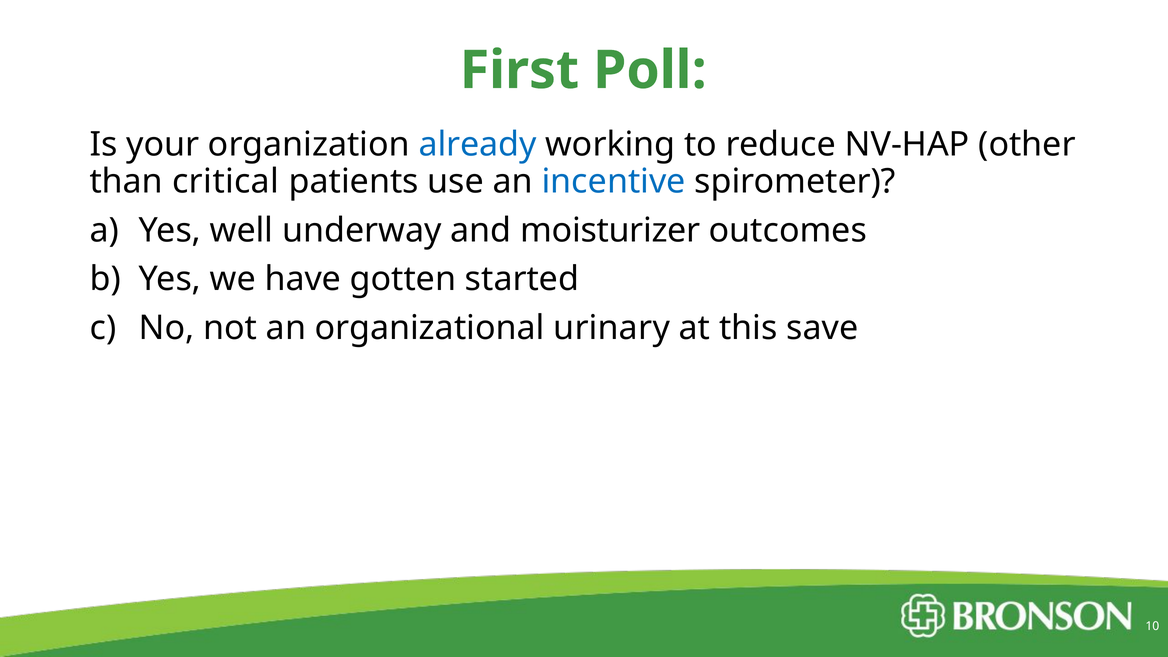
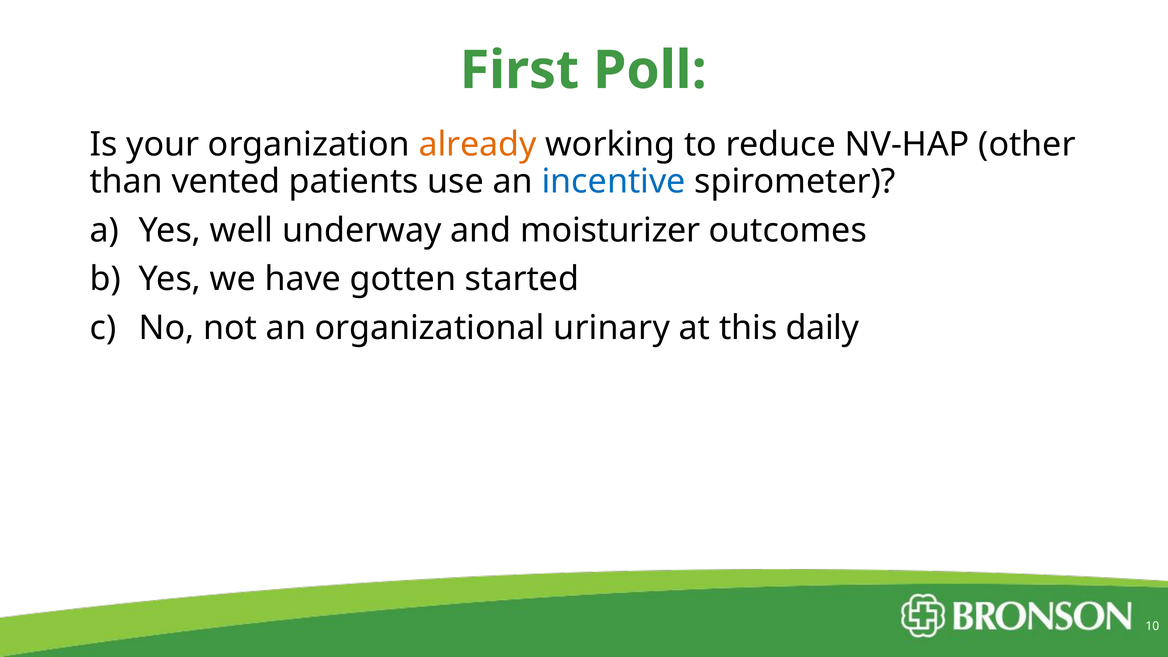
already colour: blue -> orange (478, 145)
critical: critical -> vented (226, 181)
save: save -> daily (822, 328)
